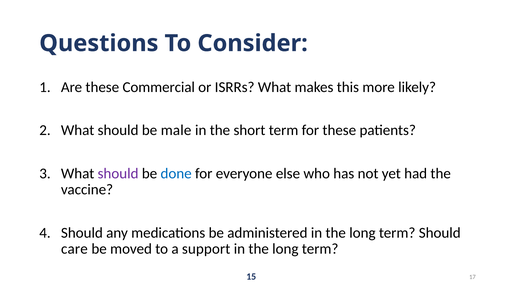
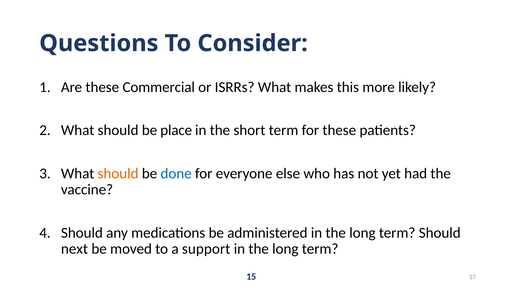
male: male -> place (176, 130)
should colour: purple -> orange (118, 173)
care: care -> next (74, 249)
